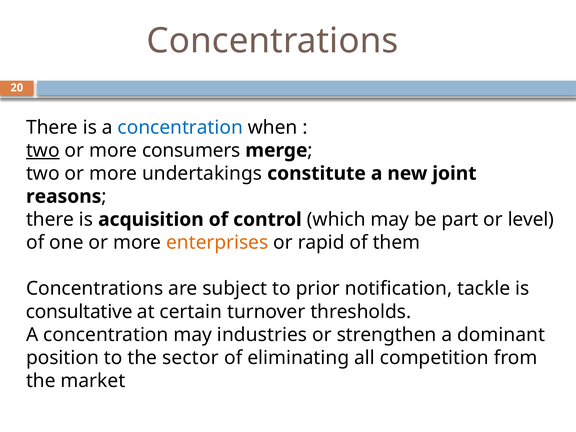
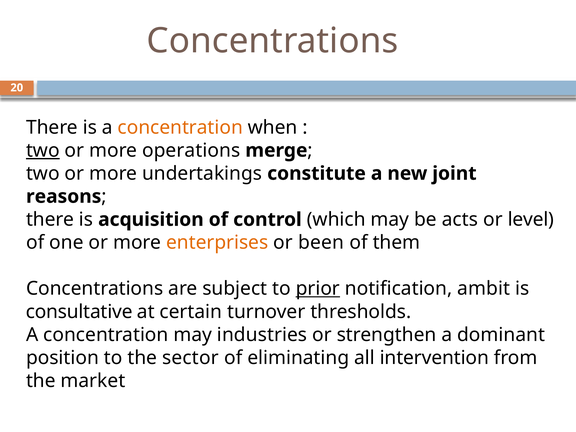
concentration colour: blue -> orange (180, 127)
consumers: consumers -> operations (191, 150)
part: part -> acts (460, 220)
rapid: rapid -> been (321, 243)
prior underline: none -> present (318, 289)
tackle: tackle -> ambit (484, 289)
competition: competition -> intervention (434, 358)
